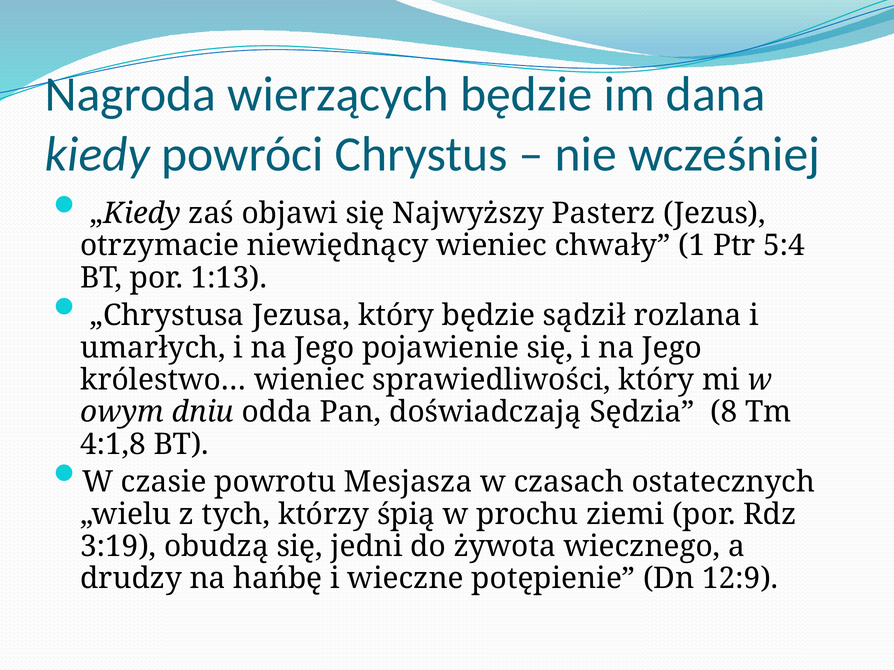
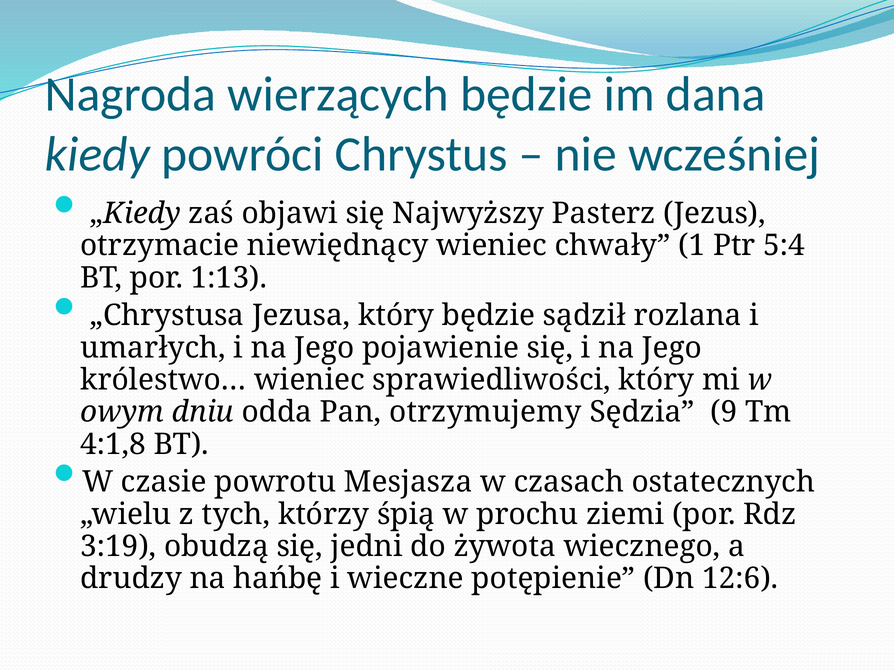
doświadczają: doświadczają -> otrzymujemy (485, 412)
8: 8 -> 9 (724, 412)
12:9: 12:9 -> 12:6 (740, 579)
